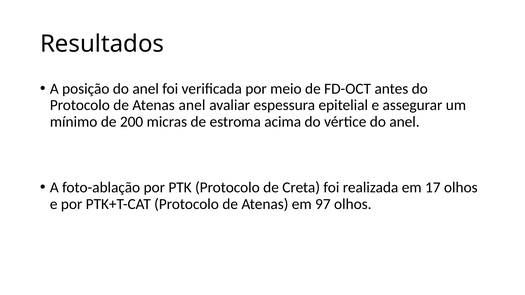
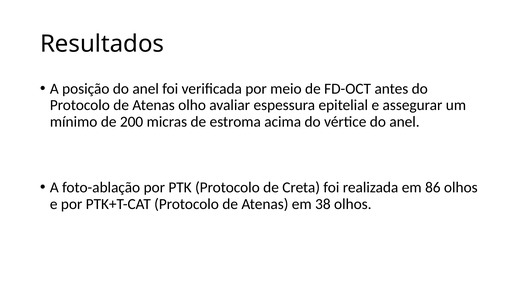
Atenas anel: anel -> olho (192, 105)
17: 17 -> 86 (433, 188)
97: 97 -> 38 (323, 204)
